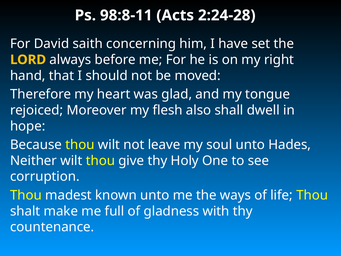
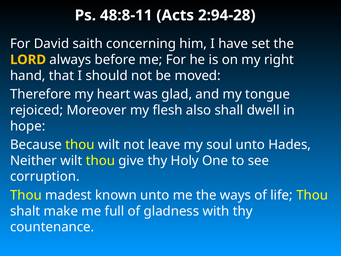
98:8-11: 98:8-11 -> 48:8-11 (126, 15)
2:24-28: 2:24-28 -> 2:94-28 (227, 15)
